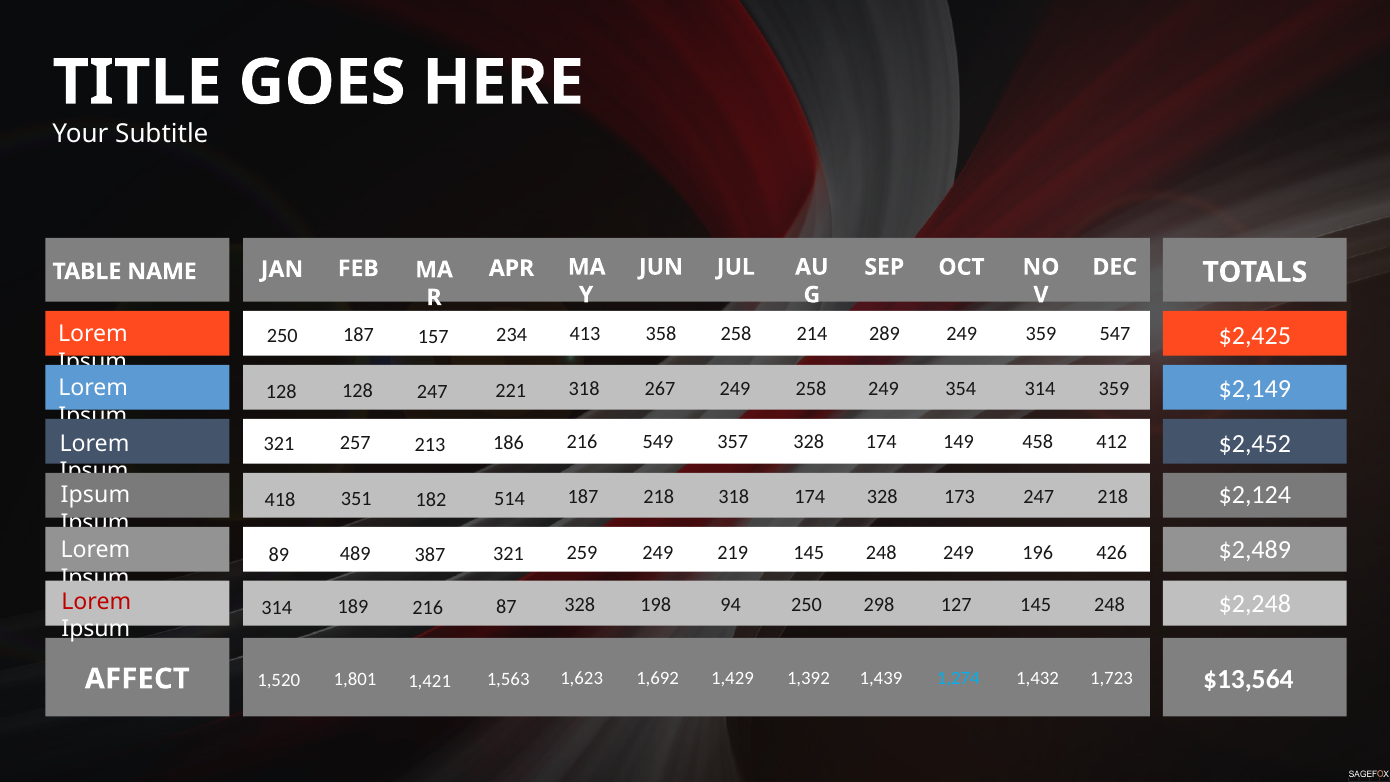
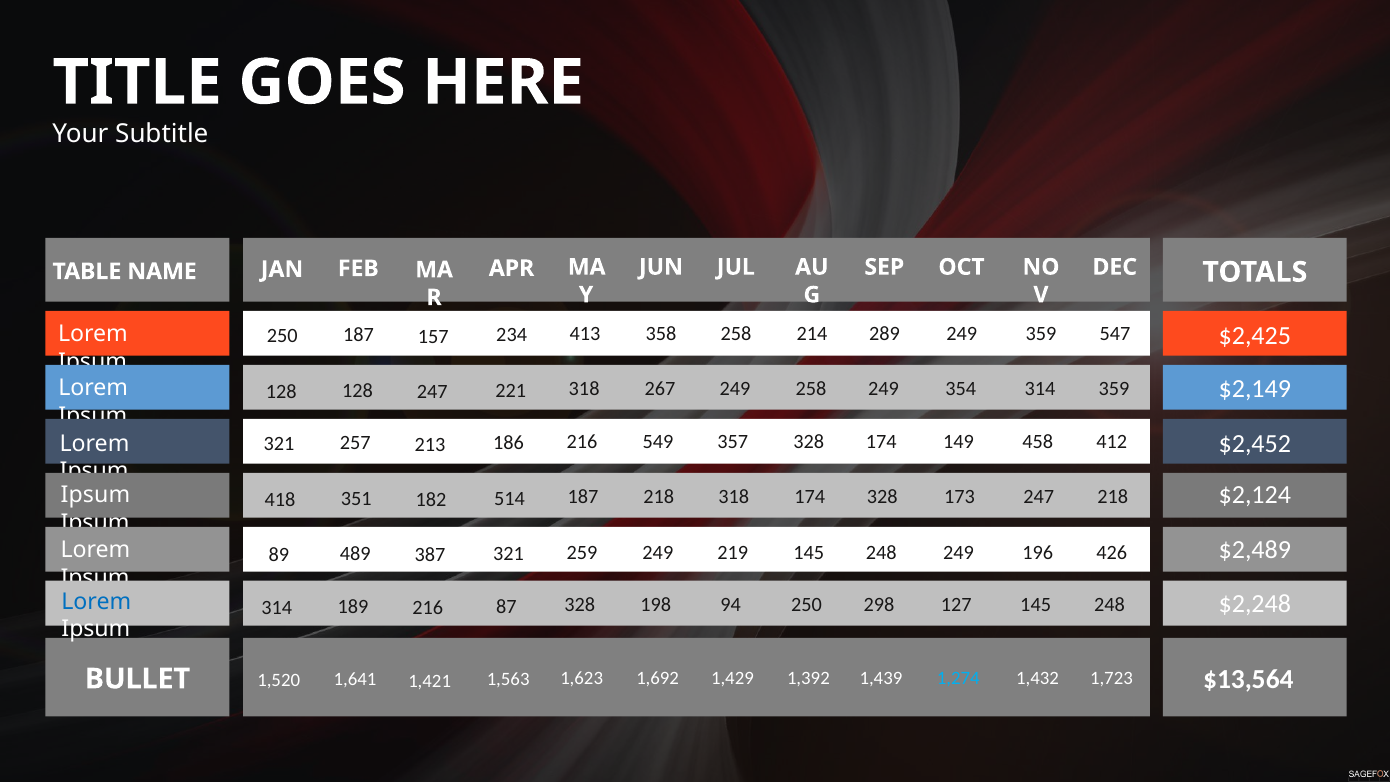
Lorem colour: red -> blue (96, 601)
1,801: 1,801 -> 1,641 (355, 680)
AFFECT: AFFECT -> BULLET (137, 679)
